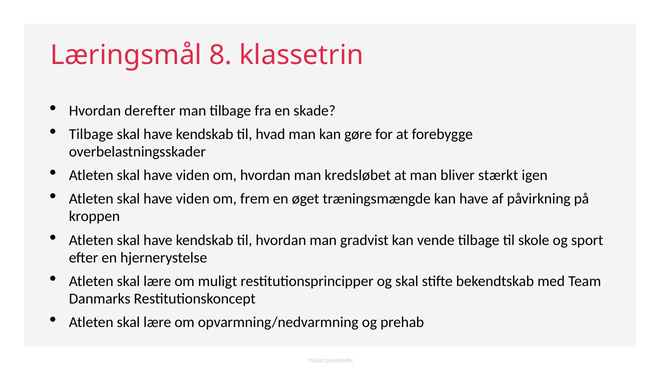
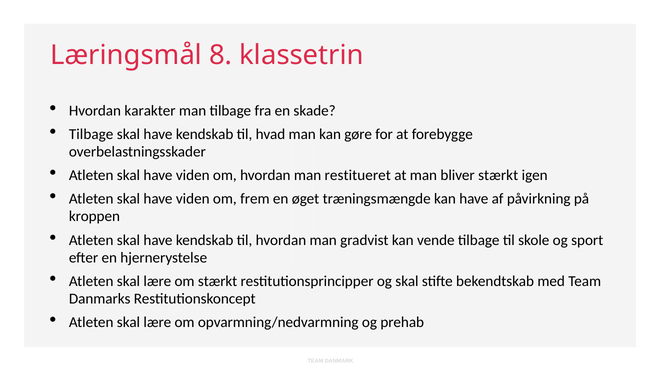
derefter: derefter -> karakter (150, 111)
kredsløbet: kredsløbet -> restitueret (358, 175)
om muligt: muligt -> stærkt (218, 281)
